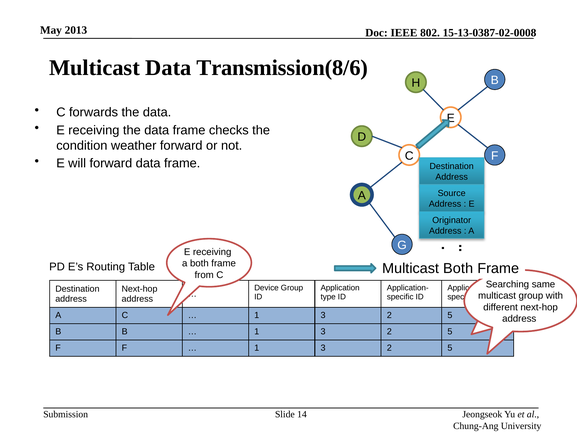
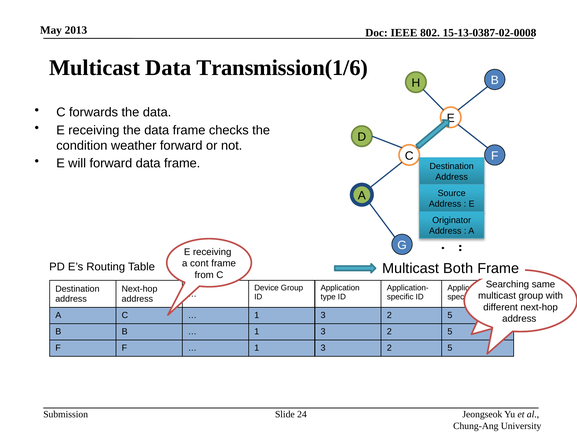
Transmission(8/6: Transmission(8/6 -> Transmission(1/6 (282, 68)
a both: both -> cont (199, 264)
14: 14 -> 24 (302, 415)
